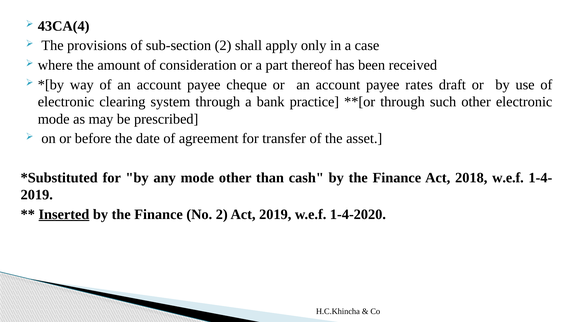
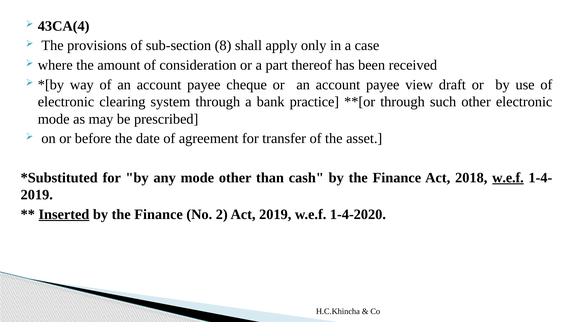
sub-section 2: 2 -> 8 (223, 46)
rates: rates -> view (419, 85)
w.e.f underline: none -> present (508, 178)
